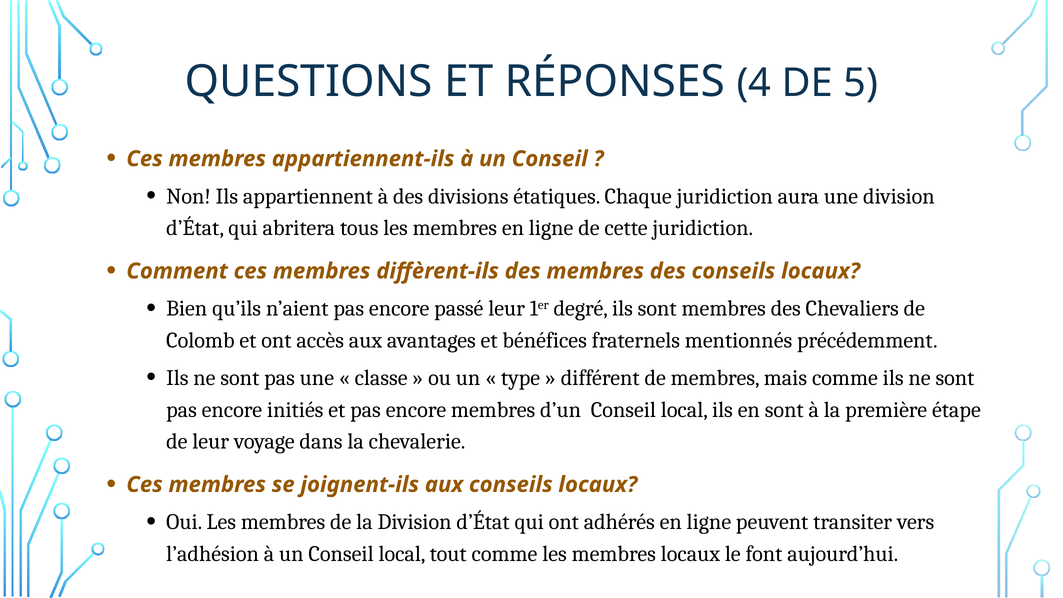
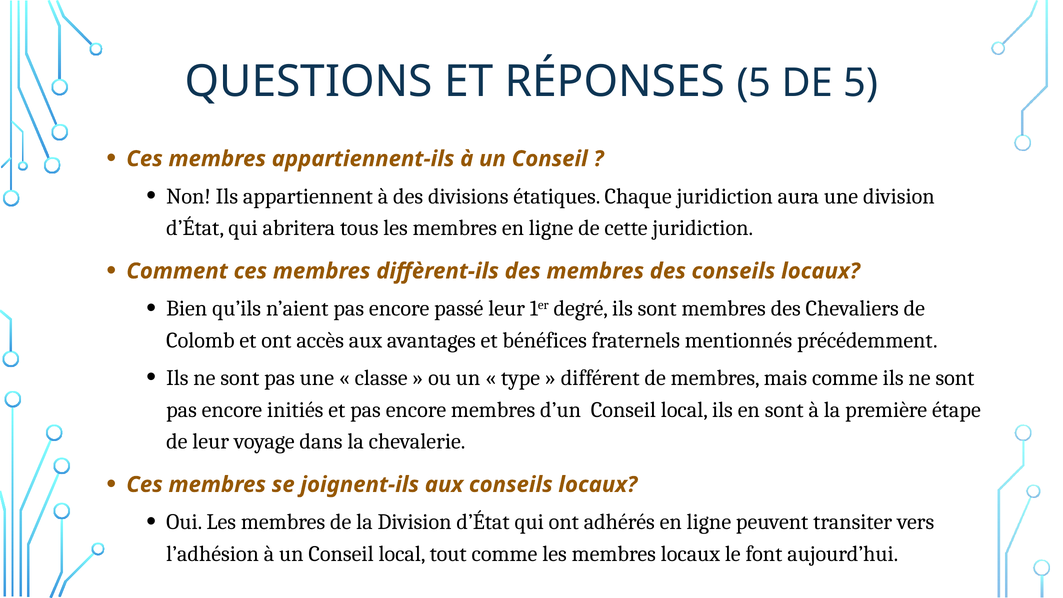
RÉPONSES 4: 4 -> 5 (754, 83)
